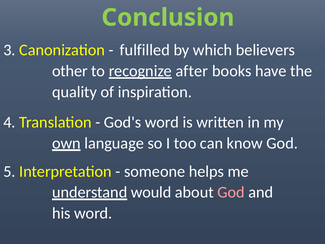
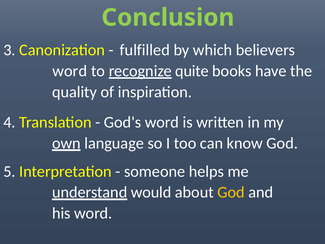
other: other -> word (70, 71)
after: after -> quite (192, 71)
God colour: pink -> yellow (231, 192)
